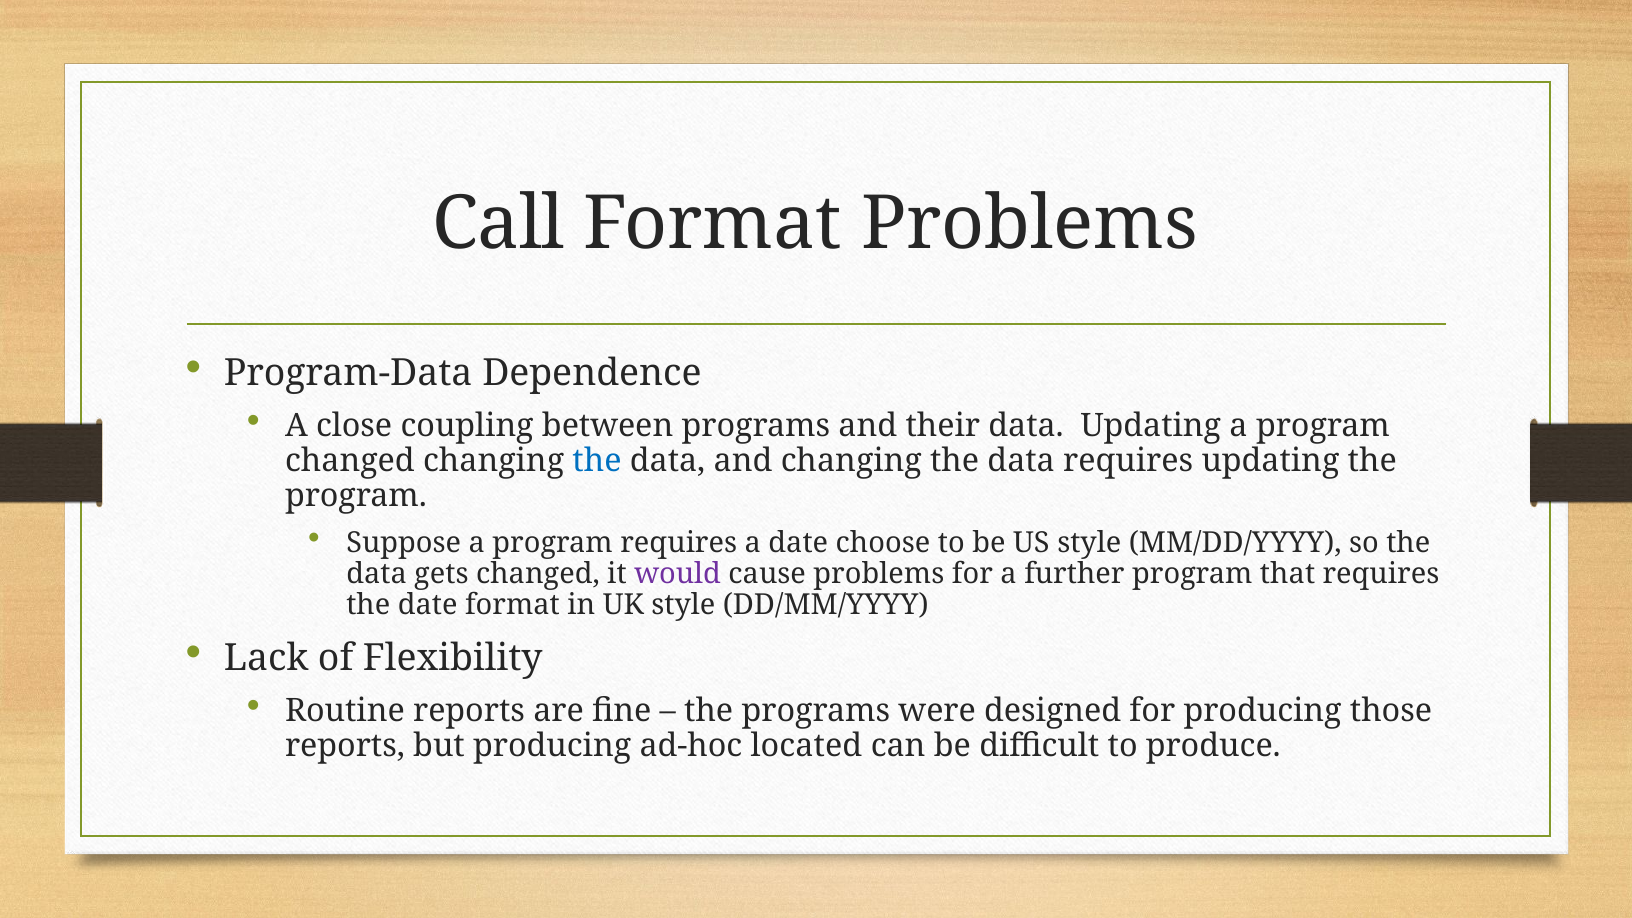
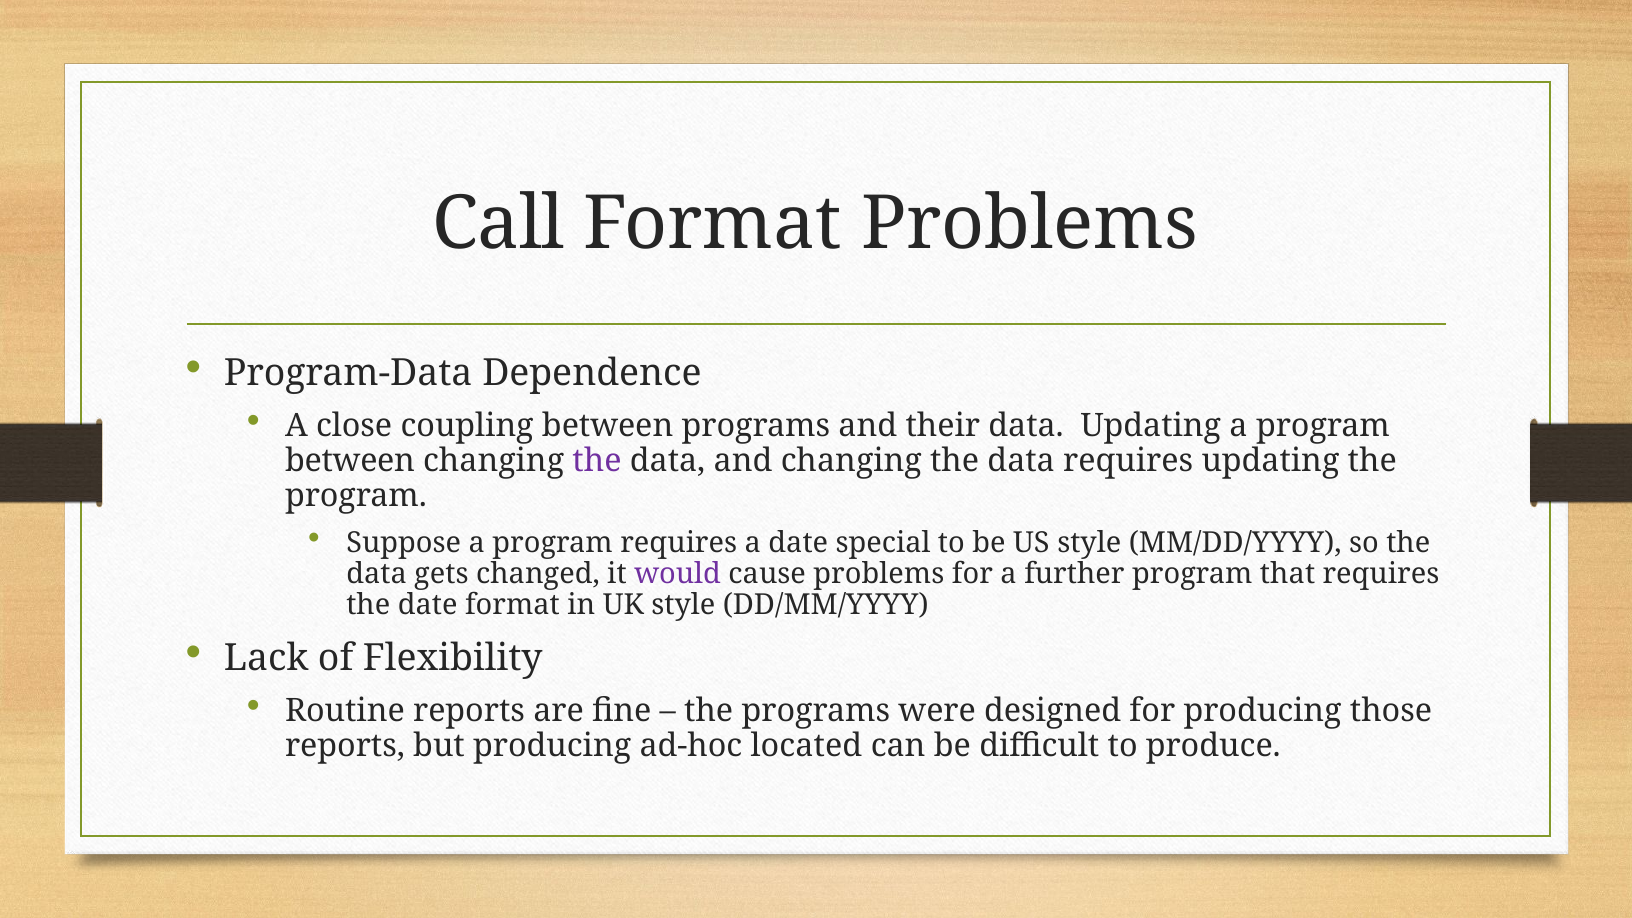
changed: changed -> between (350, 461)
the colour: blue -> purple (597, 461)
choose: choose -> special (883, 543)
